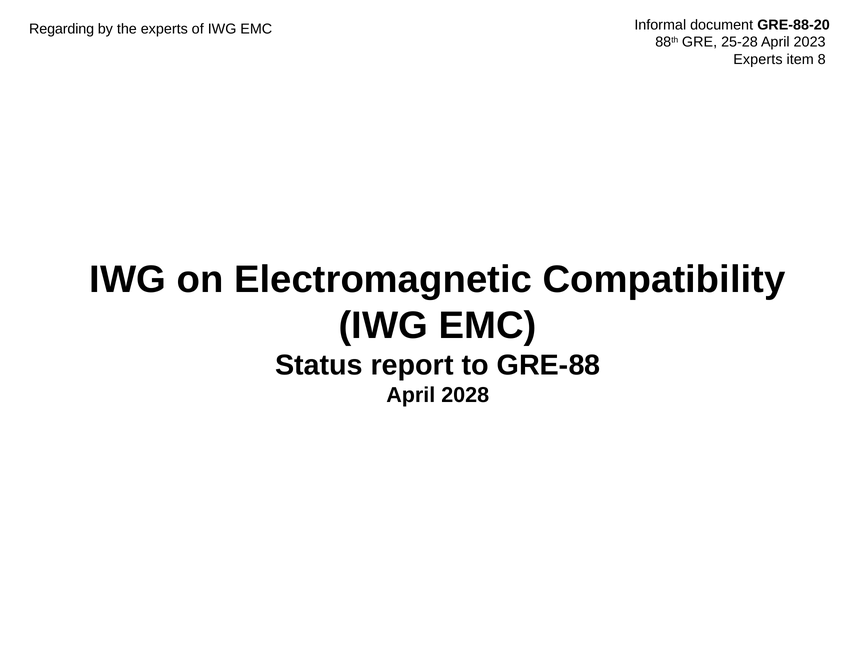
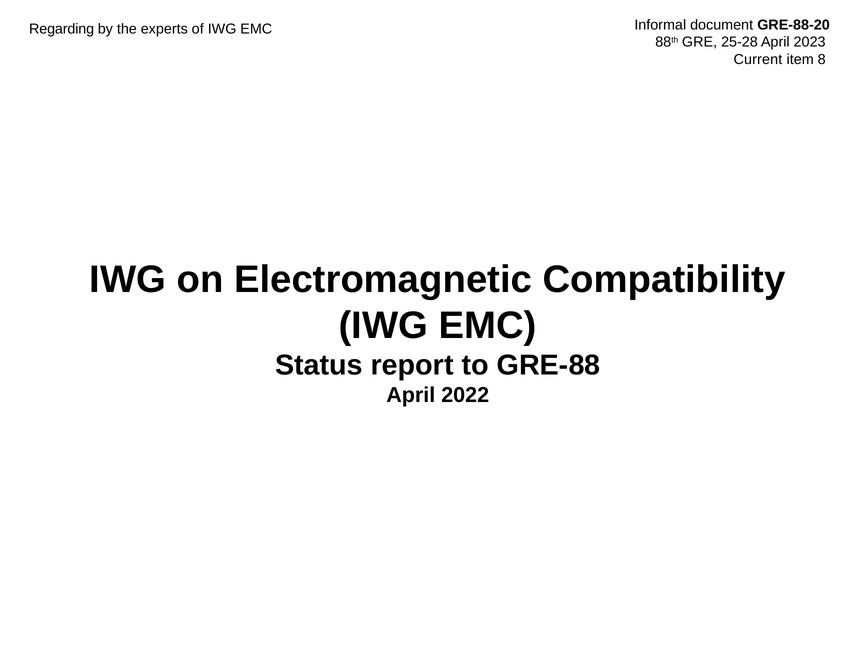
Experts: Experts -> Current (758, 59)
2028: 2028 -> 2022 (465, 395)
